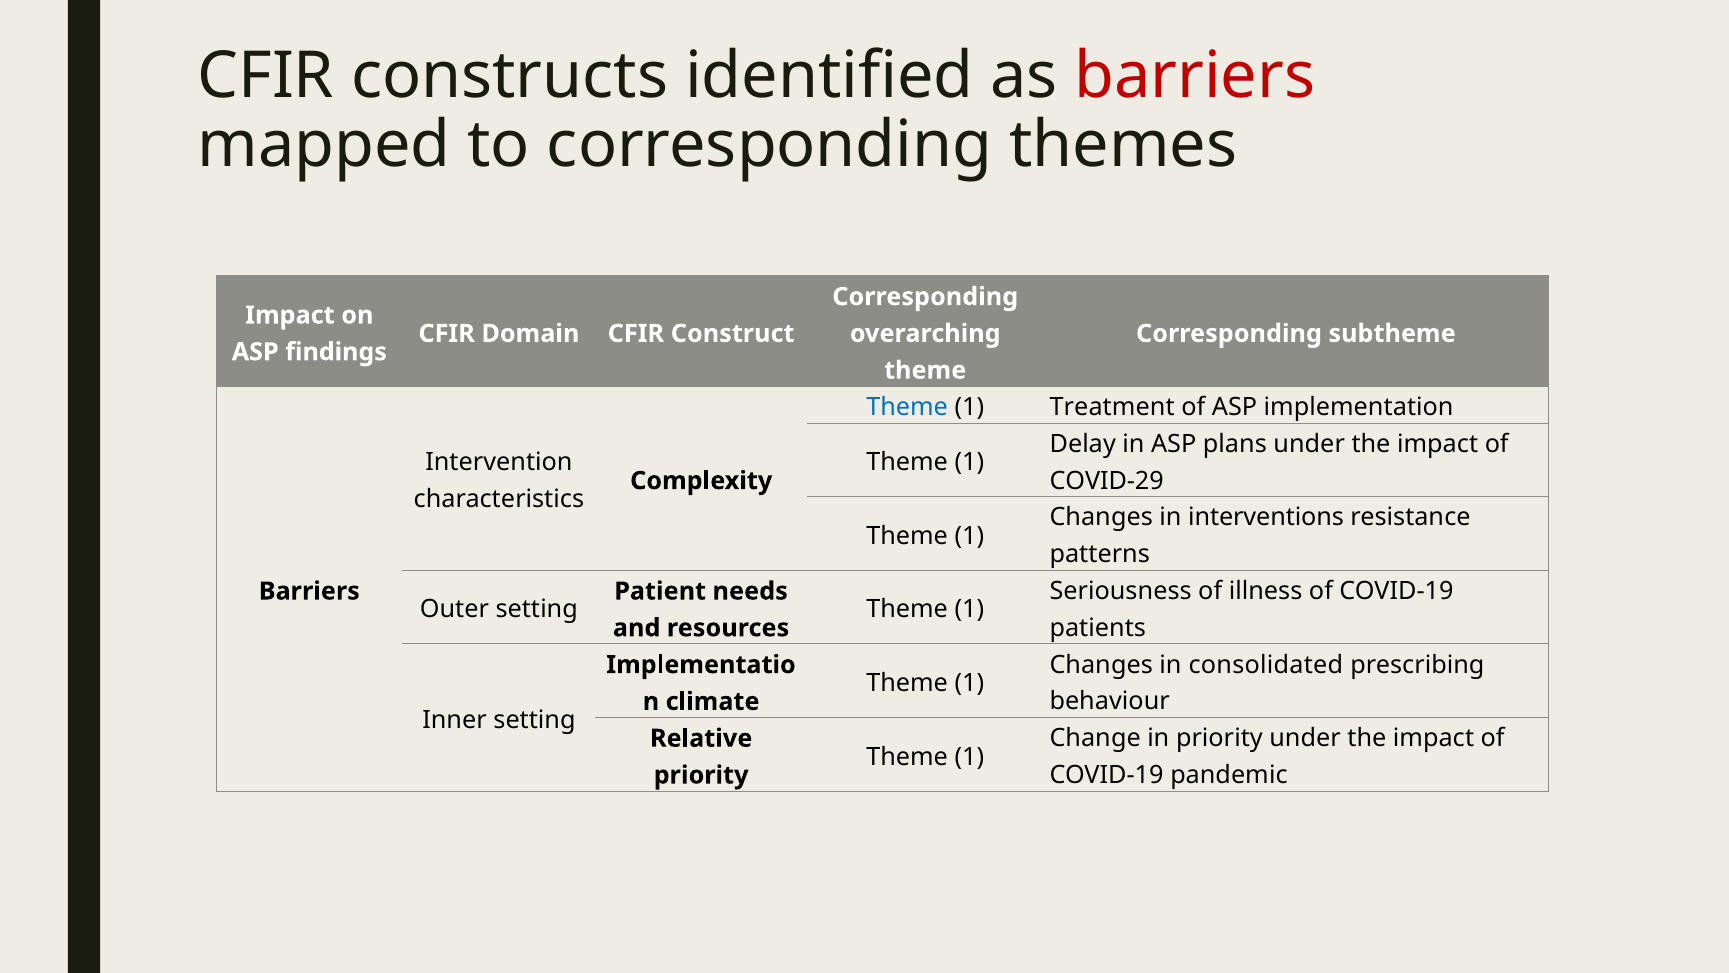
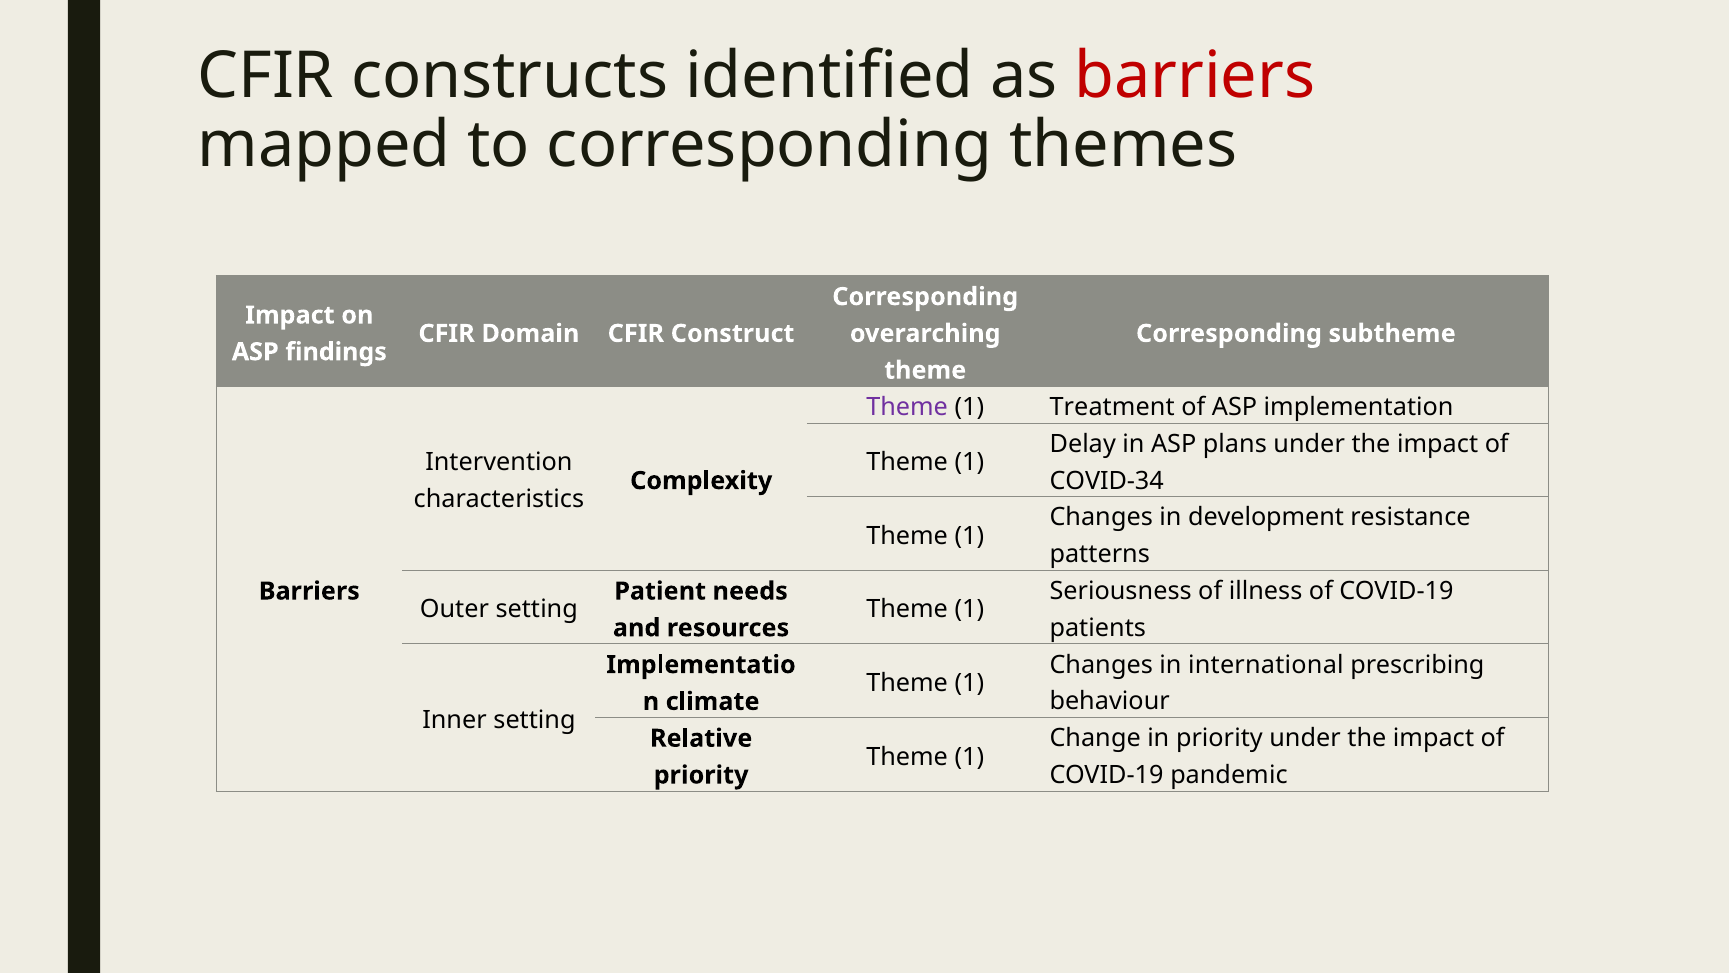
Theme colour: blue -> purple (907, 407)
COVID-29: COVID-29 -> COVID-34 (1107, 481)
interventions: interventions -> development (1266, 517)
consolidated: consolidated -> international (1266, 665)
